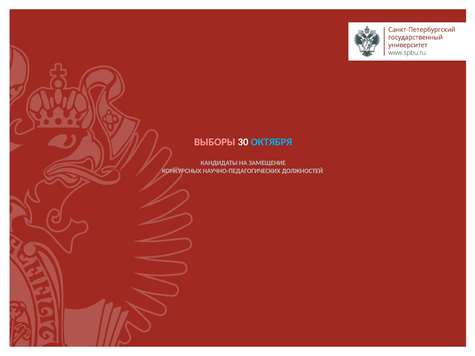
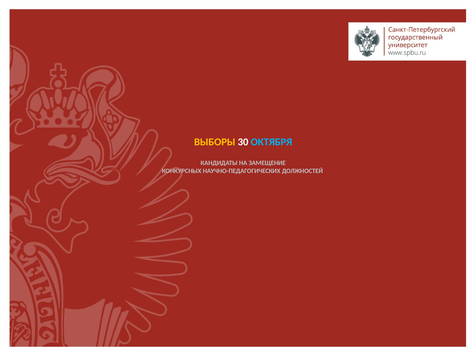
ВЫБОРЫ colour: pink -> yellow (215, 142)
